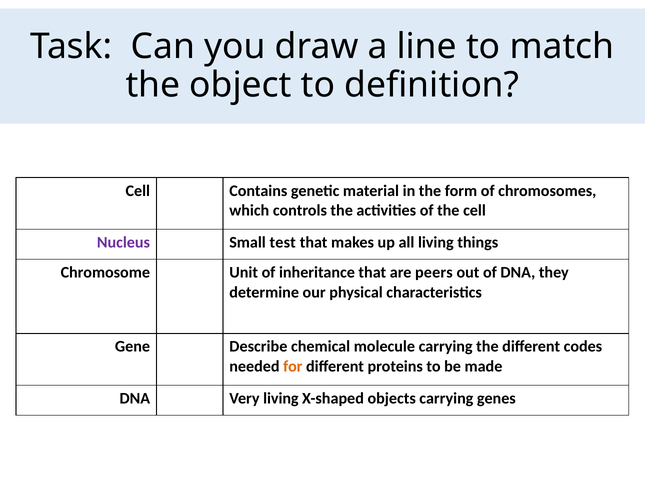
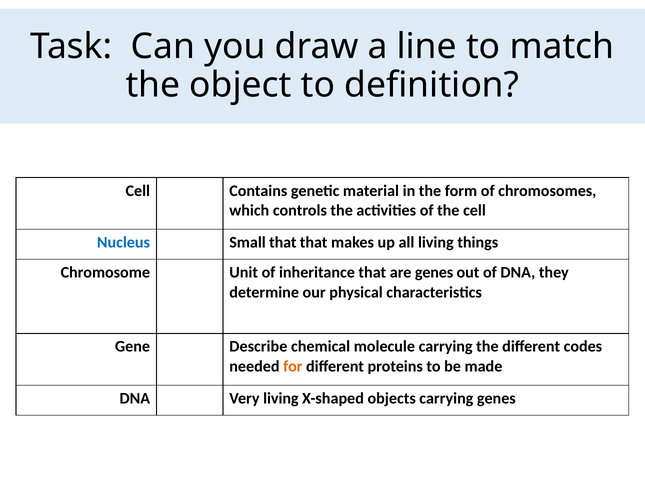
Nucleus colour: purple -> blue (123, 242)
Small test: test -> that (283, 242)
are peers: peers -> genes (434, 272)
